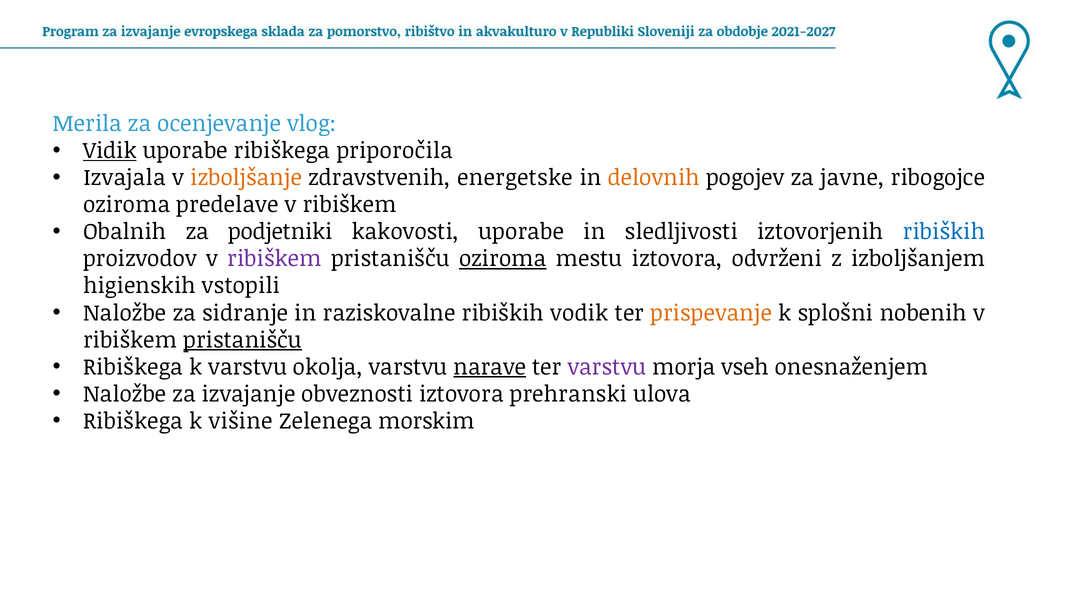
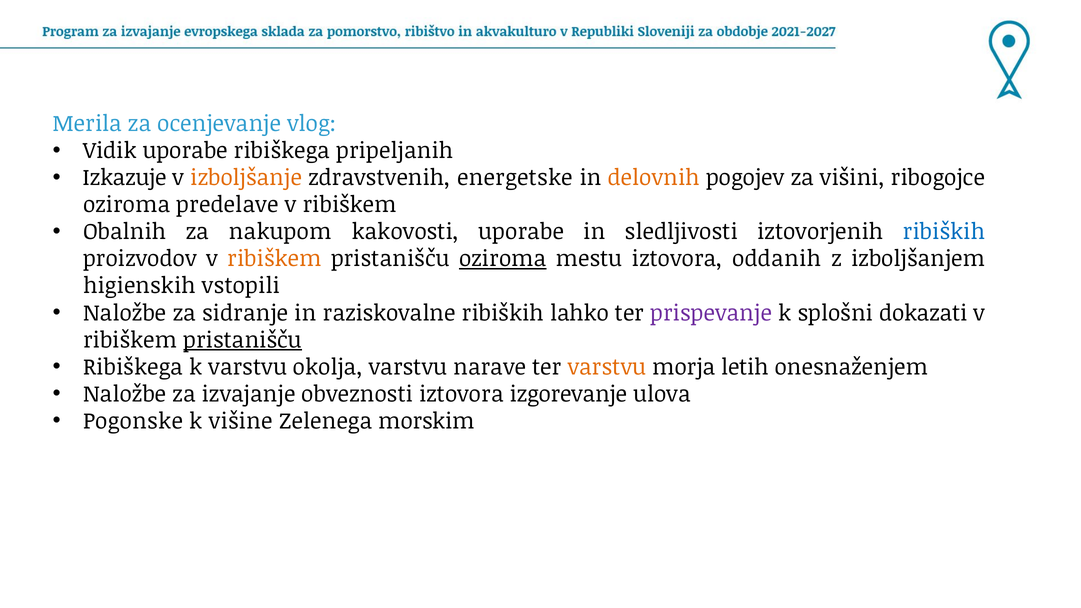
Vidik underline: present -> none (110, 151)
priporočila: priporočila -> pripeljanih (395, 151)
Izvajala: Izvajala -> Izkazuje (125, 178)
javne: javne -> višini (852, 178)
podjetniki: podjetniki -> nakupom (280, 232)
ribiškem colour: purple -> orange (274, 259)
odvrženi: odvrženi -> oddanih (777, 259)
vodik: vodik -> lahko (580, 313)
prispevanje colour: orange -> purple (711, 313)
nobenih: nobenih -> dokazati (923, 313)
narave underline: present -> none (490, 367)
varstvu colour: purple -> orange (607, 367)
vseh: vseh -> letih (745, 367)
prehranski: prehranski -> izgorevanje (569, 394)
Ribiškega: Ribiškega -> Pogonske (133, 421)
